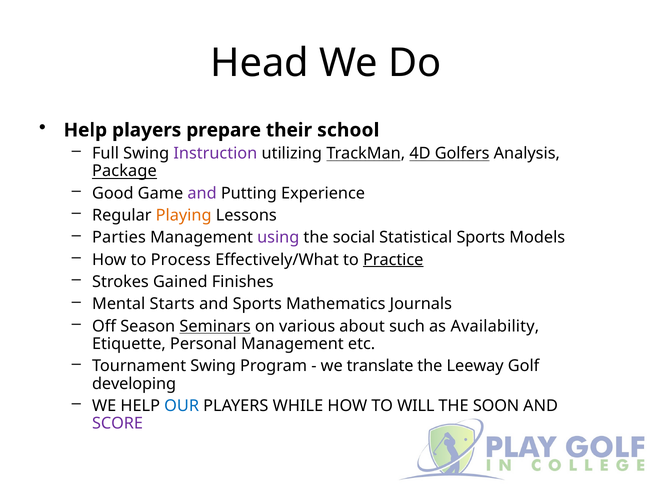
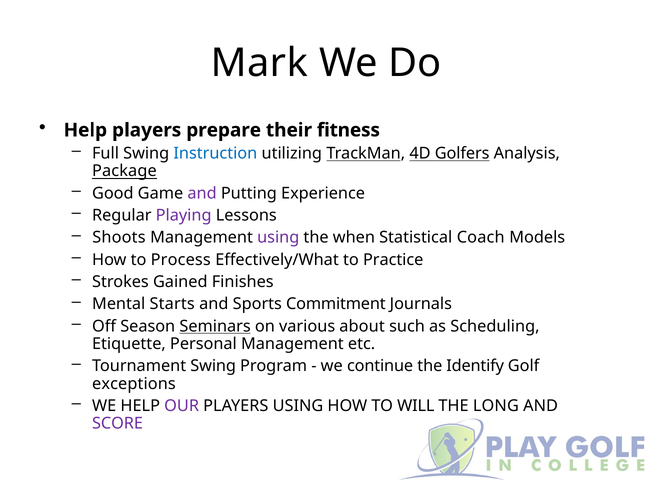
Head: Head -> Mark (259, 63)
school: school -> fitness (348, 130)
Instruction colour: purple -> blue (215, 153)
Playing colour: orange -> purple (184, 215)
Parties: Parties -> Shoots (119, 238)
social: social -> when (354, 238)
Statistical Sports: Sports -> Coach (481, 238)
Practice underline: present -> none (393, 260)
Mathematics: Mathematics -> Commitment (336, 304)
Availability: Availability -> Scheduling (495, 326)
translate: translate -> continue (380, 366)
Leeway: Leeway -> Identify (475, 366)
developing: developing -> exceptions (134, 384)
OUR colour: blue -> purple (182, 406)
PLAYERS WHILE: WHILE -> USING (298, 406)
SOON: SOON -> LONG (496, 406)
